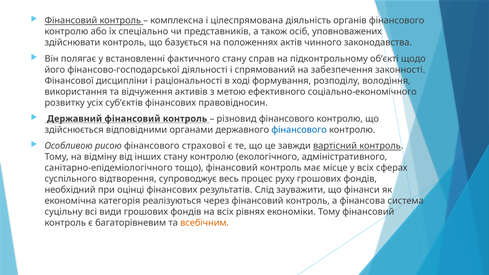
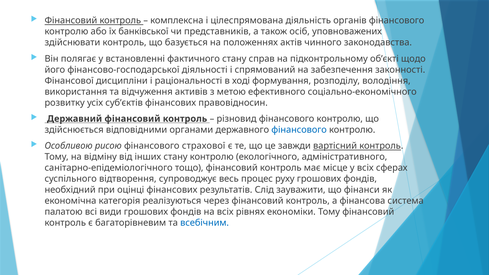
спеціально: спеціально -> банківської (143, 32)
суцільну: суцільну -> палатою (64, 212)
всебічним colour: orange -> blue (205, 223)
